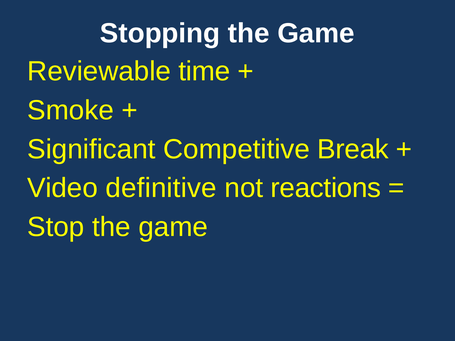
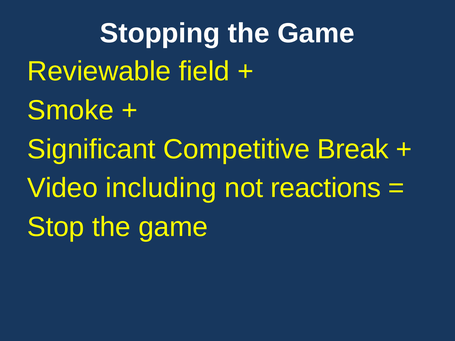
time: time -> field (204, 71)
definitive: definitive -> including (161, 188)
